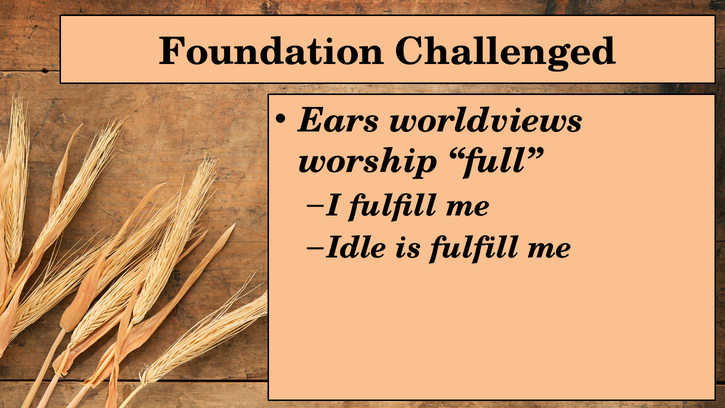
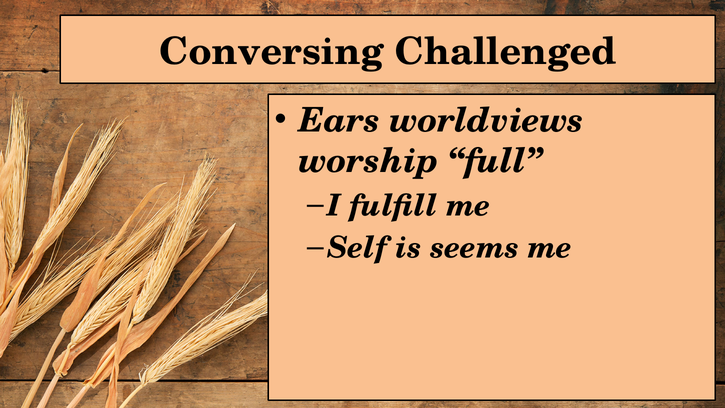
Foundation: Foundation -> Conversing (272, 52)
Idle: Idle -> Self (357, 248)
is fulfill: fulfill -> seems (475, 248)
